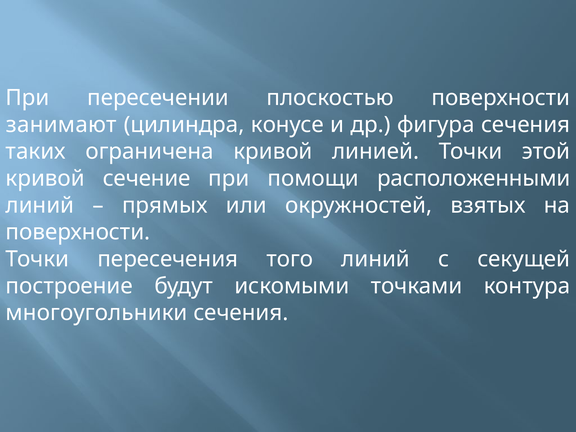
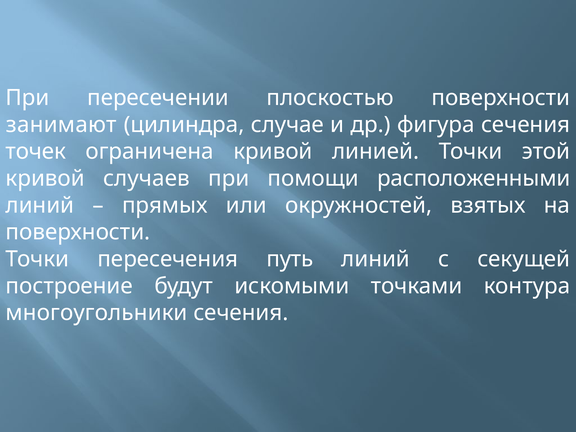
конусе: конусе -> случае (287, 125)
таких: таких -> точек (36, 152)
сечение: сечение -> случаев (146, 178)
того: того -> путь (290, 259)
